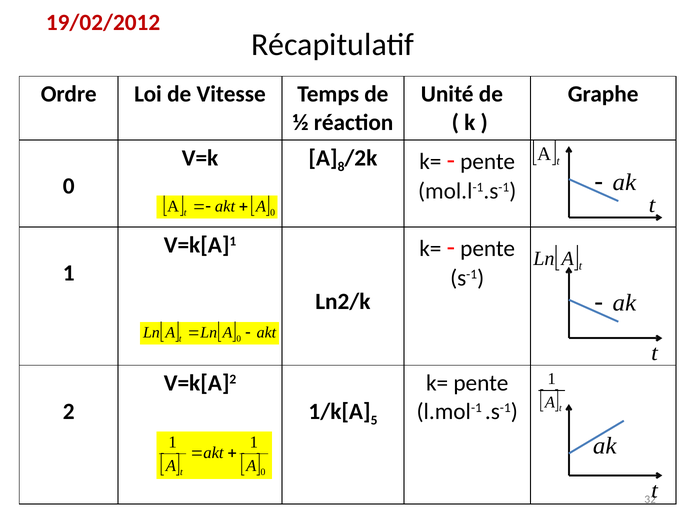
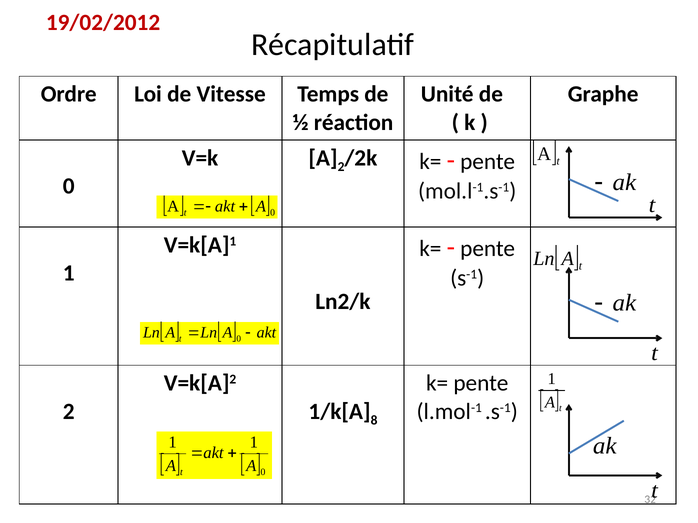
8: 8 -> 2 (341, 167)
5: 5 -> 8 (374, 421)
